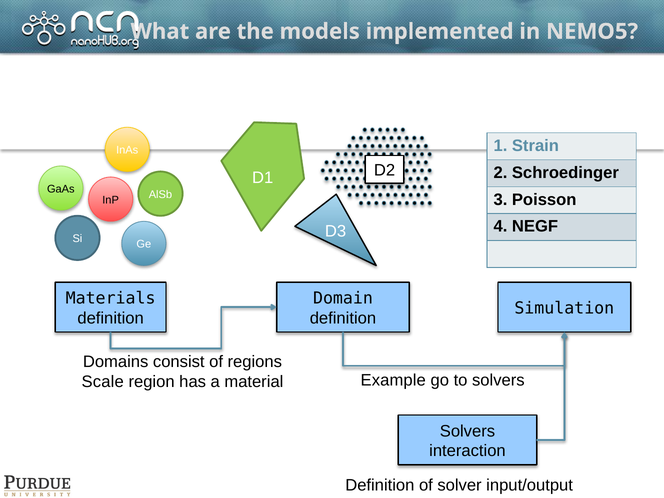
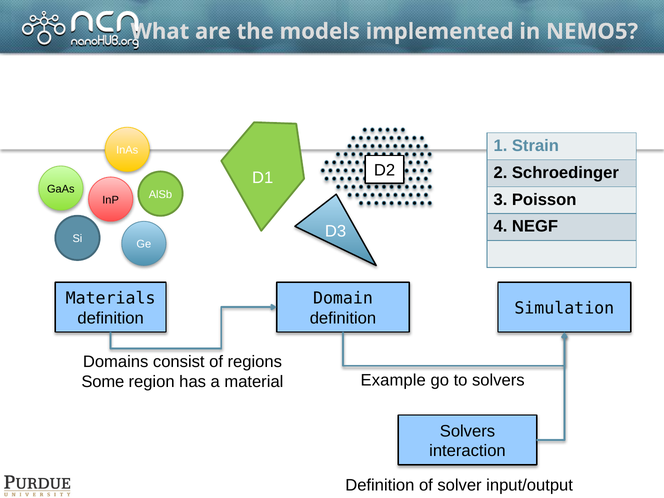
Scale: Scale -> Some (103, 382)
